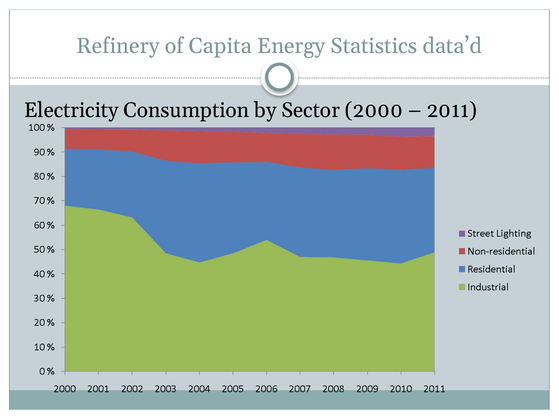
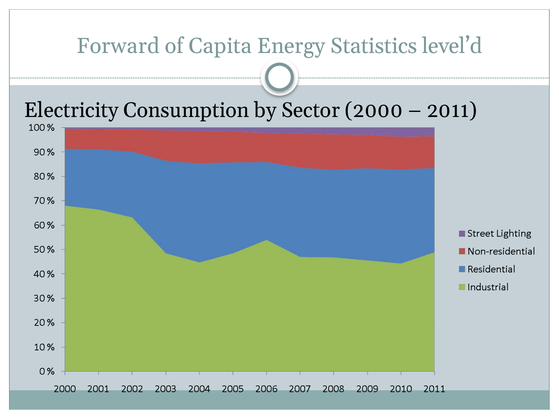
Refinery: Refinery -> Forward (118, 46)
data’d: data’d -> level’d (452, 46)
